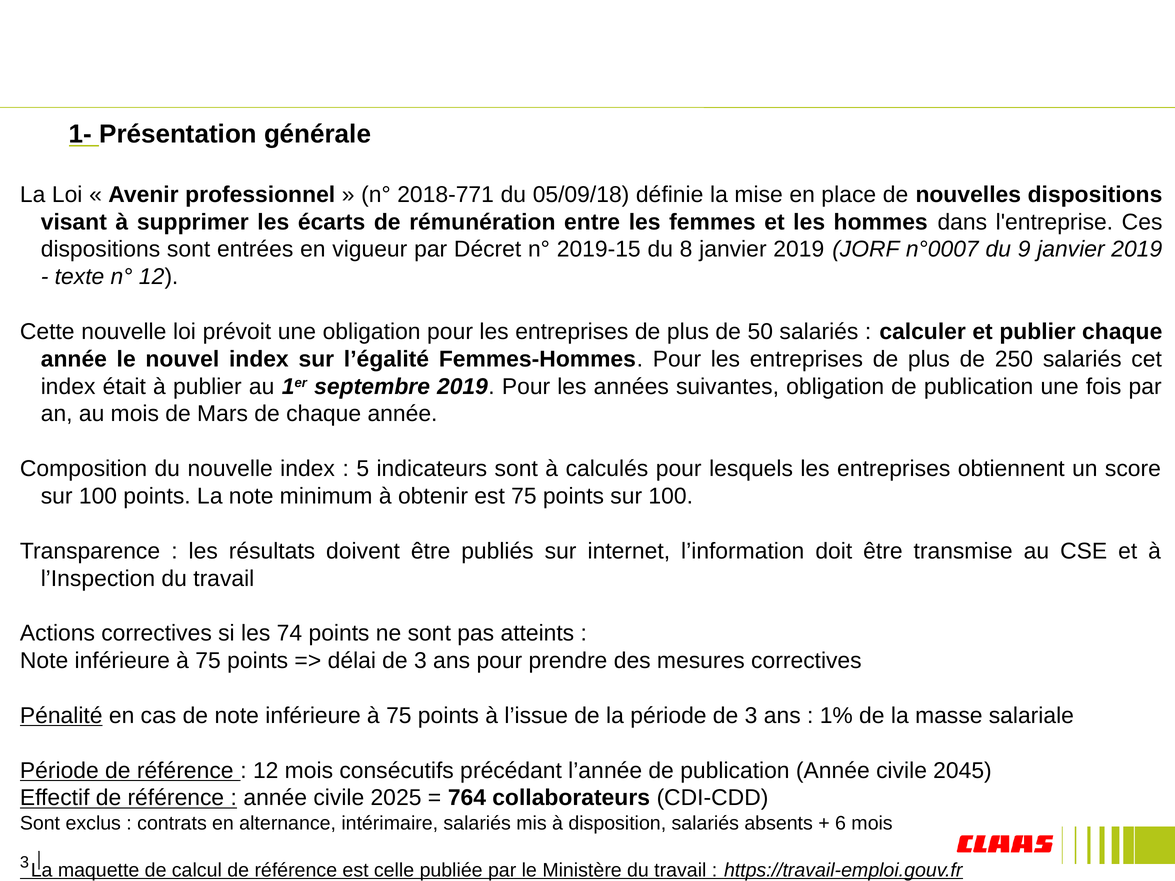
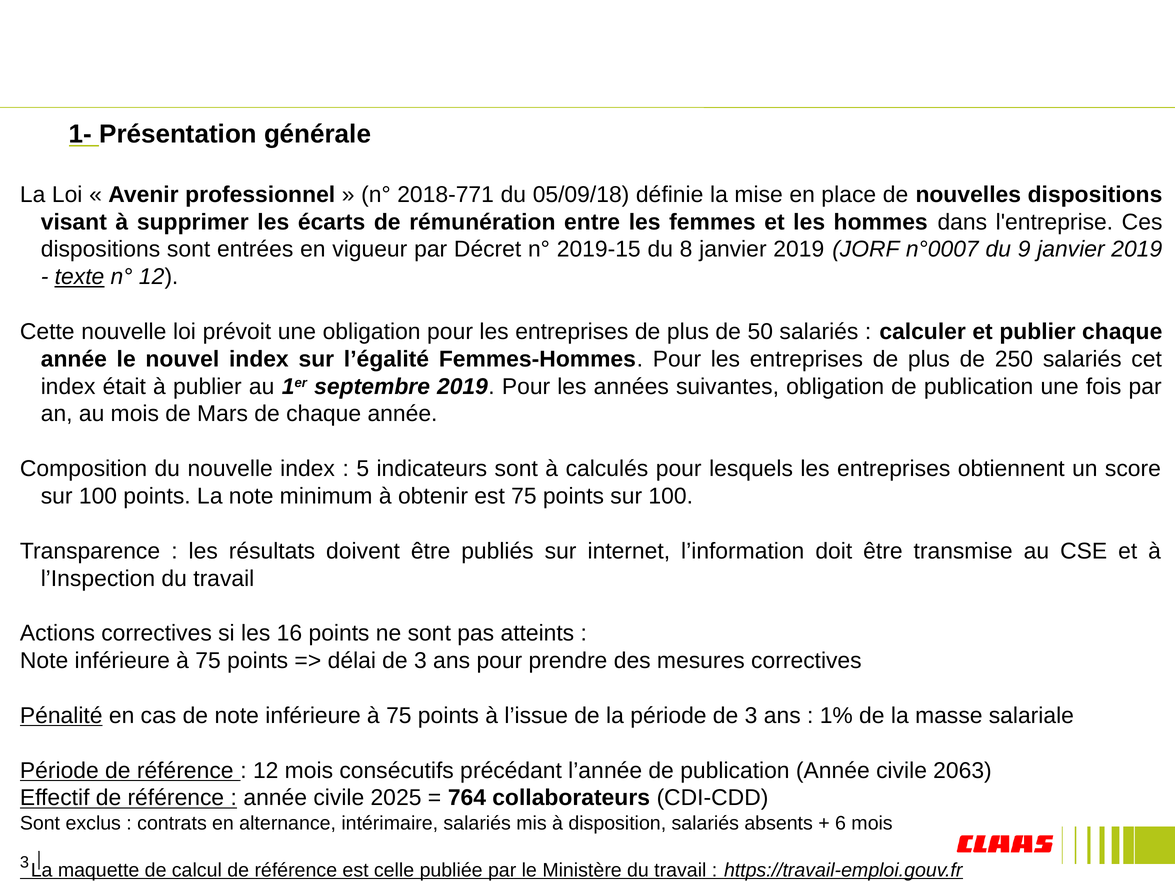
texte underline: none -> present (80, 277)
74: 74 -> 16 (289, 634)
2045: 2045 -> 2063 (962, 771)
